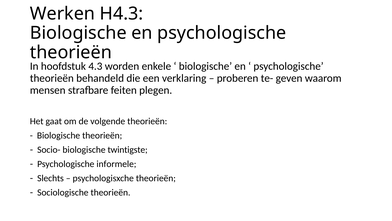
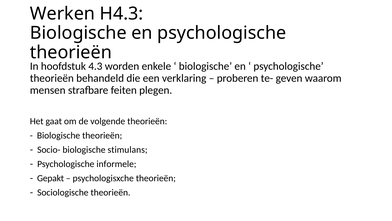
twintigste: twintigste -> stimulans (128, 149)
Slechts: Slechts -> Gepakt (51, 178)
